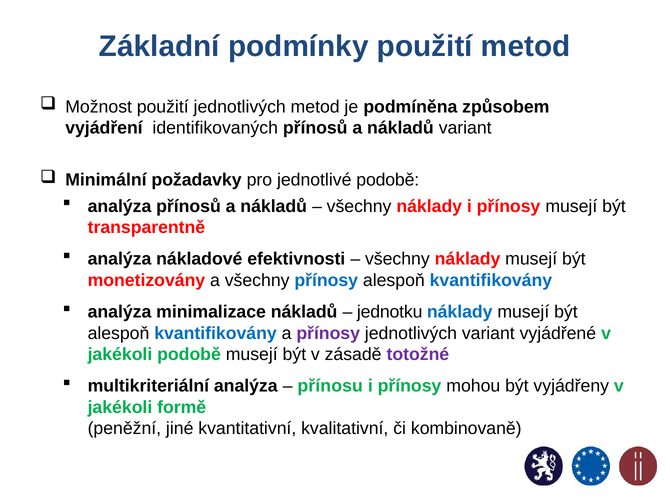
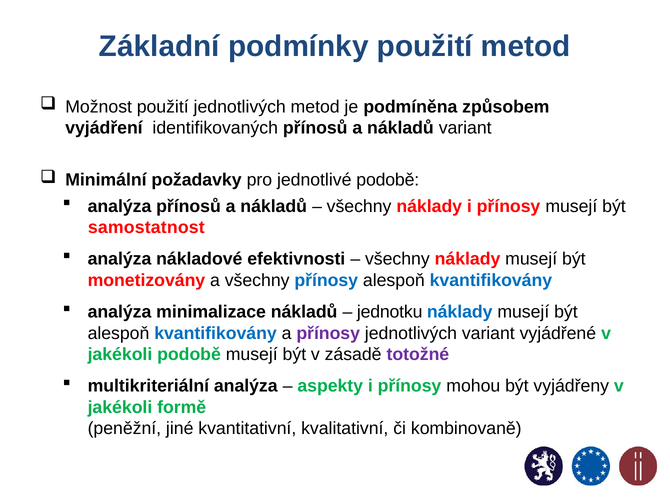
transparentně: transparentně -> samostatnost (146, 227)
přínosu: přínosu -> aspekty (330, 386)
